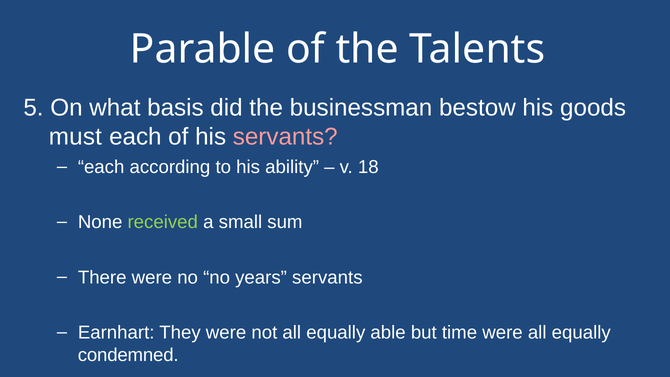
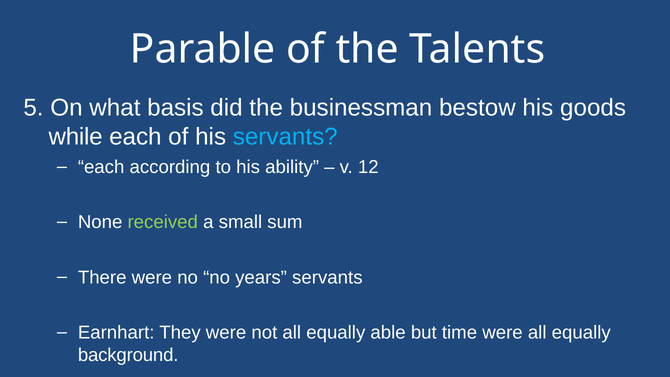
must: must -> while (76, 137)
servants colour: pink -> light blue (285, 137)
18: 18 -> 12 (368, 167)
condemned: condemned -> background (128, 355)
